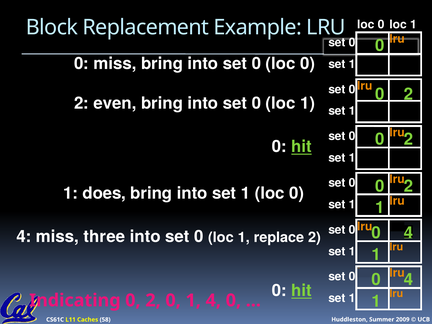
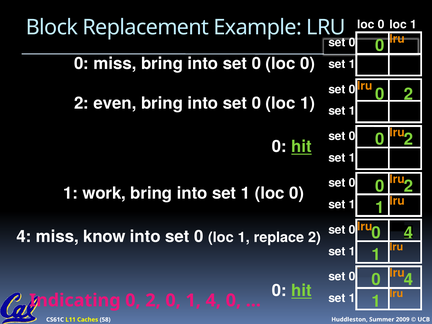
does: does -> work (104, 193)
three: three -> know (104, 237)
